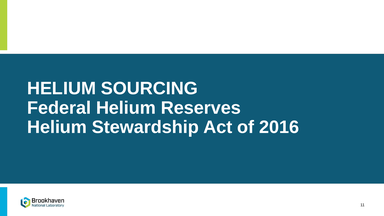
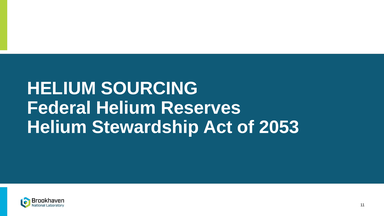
2016: 2016 -> 2053 (279, 127)
